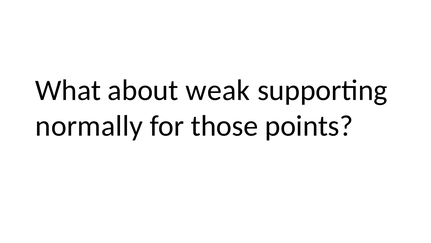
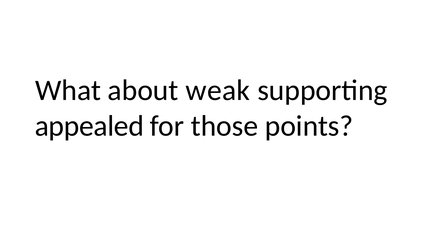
normally: normally -> appealed (89, 126)
